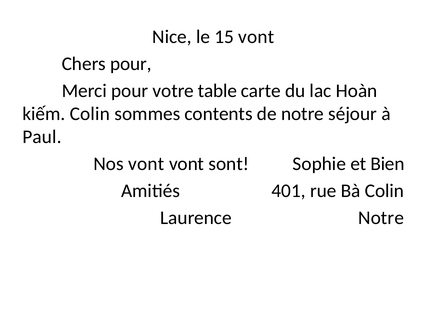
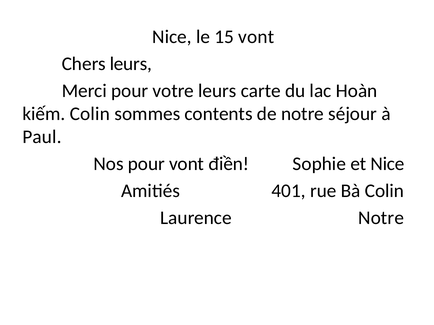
Chers pour: pour -> leurs (131, 64)
votre table: table -> leurs (217, 91)
Nos vont: vont -> pour (146, 164)
sont: sont -> điền (229, 164)
et Bien: Bien -> Nice (387, 164)
